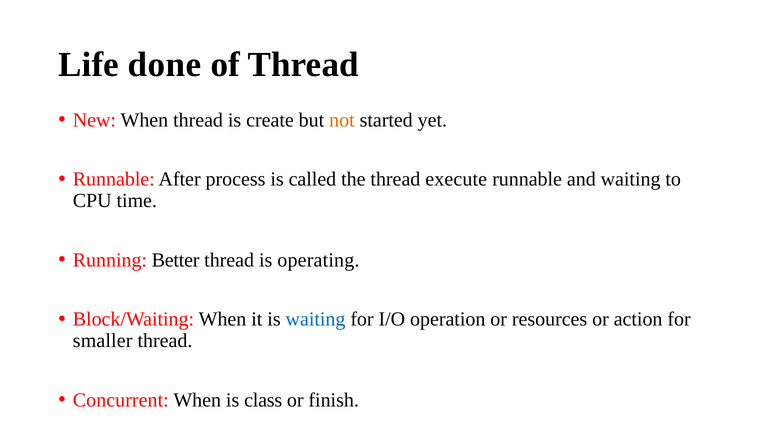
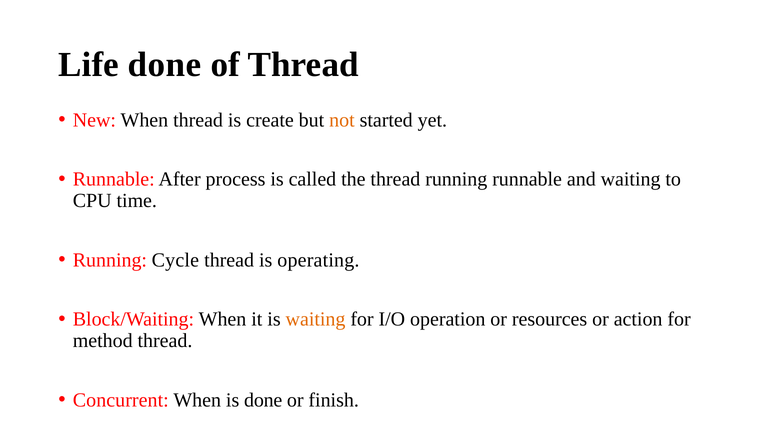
thread execute: execute -> running (456, 179)
Better: Better -> Cycle (175, 260)
waiting colour: blue -> orange (316, 319)
smaller: smaller -> method (103, 340)
is class: class -> done (263, 399)
